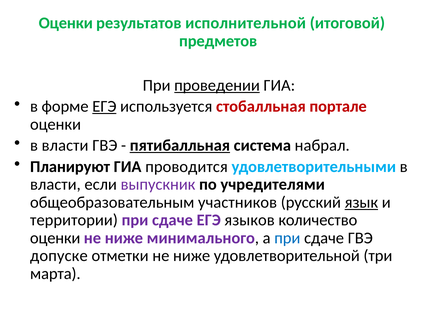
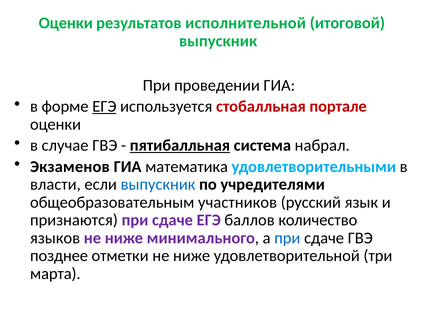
предметов: предметов -> выпускник (218, 41)
проведении underline: present -> none (217, 85)
власти: власти -> случае (65, 146)
Планируют: Планируют -> Экзаменов (70, 167)
проводится: проводится -> математика (187, 167)
выпускник colour: purple -> blue (158, 185)
язык underline: present -> none (361, 202)
территории: территории -> признаются (74, 220)
языков: языков -> баллов (250, 220)
оценки: оценки -> языков (55, 238)
допуске: допуске -> позднее (59, 256)
